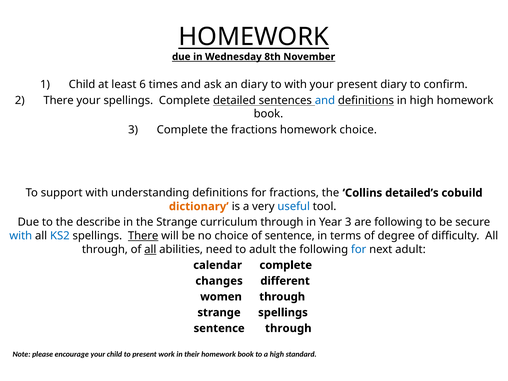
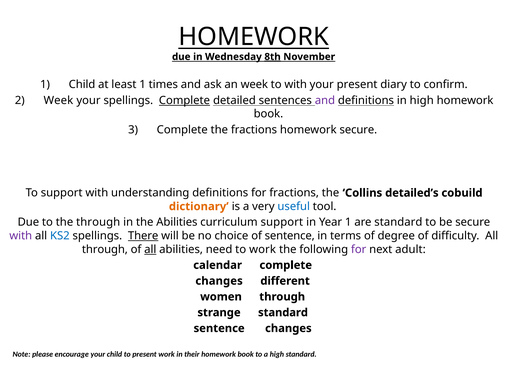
8th underline: none -> present (273, 57)
least 6: 6 -> 1 (143, 85)
an diary: diary -> week (254, 85)
There: There -> Week (58, 100)
Complete underline: none -> present (184, 100)
and colour: blue -> purple (325, 100)
homework choice: choice -> secure (358, 130)
the describe: describe -> through (98, 222)
the Strange: Strange -> Abilities (177, 222)
curriculum through: through -> support (282, 222)
Year 3: 3 -> 1 (348, 222)
are following: following -> standard (398, 222)
with colour: blue -> purple (21, 236)
to adult: adult -> work (263, 249)
for colour: blue -> purple (359, 249)
strange spellings: spellings -> standard (283, 313)
sentence through: through -> changes (288, 328)
